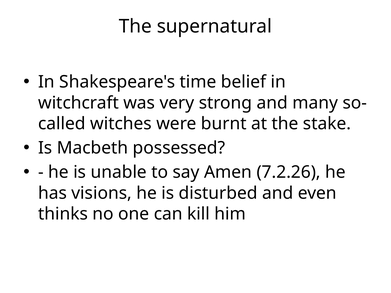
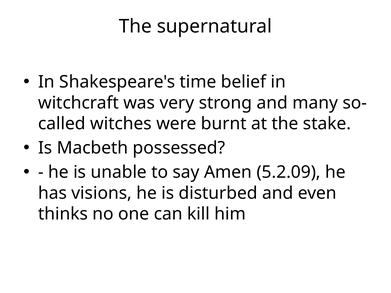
7.2.26: 7.2.26 -> 5.2.09 (289, 172)
